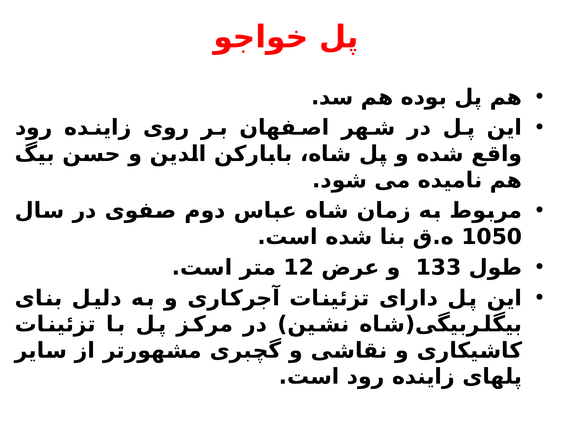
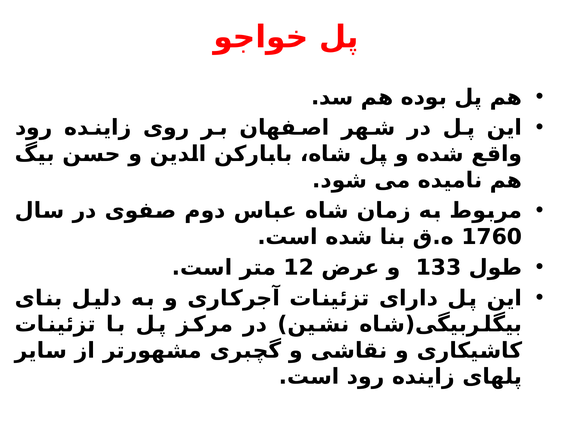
1050: 1050 -> 1760 (492, 237)
